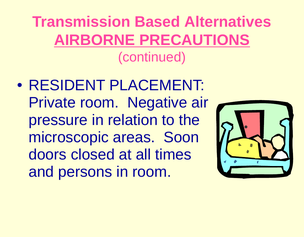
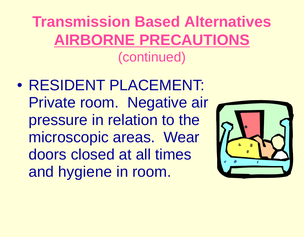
Soon: Soon -> Wear (181, 137)
persons: persons -> hygiene (85, 172)
